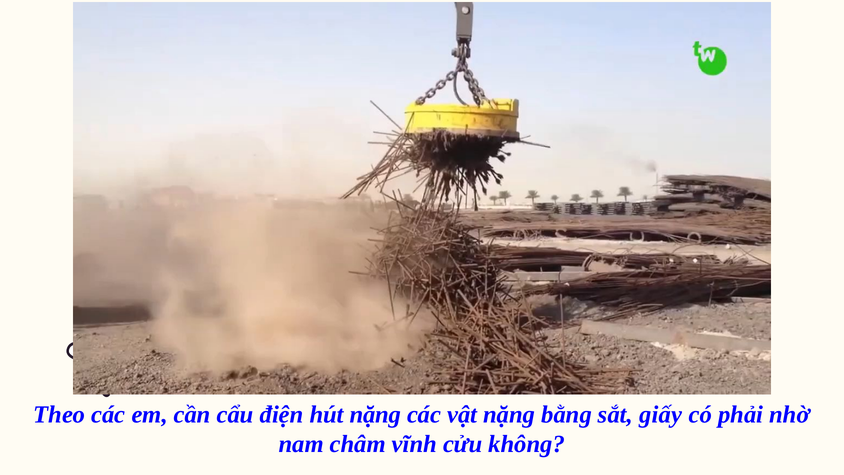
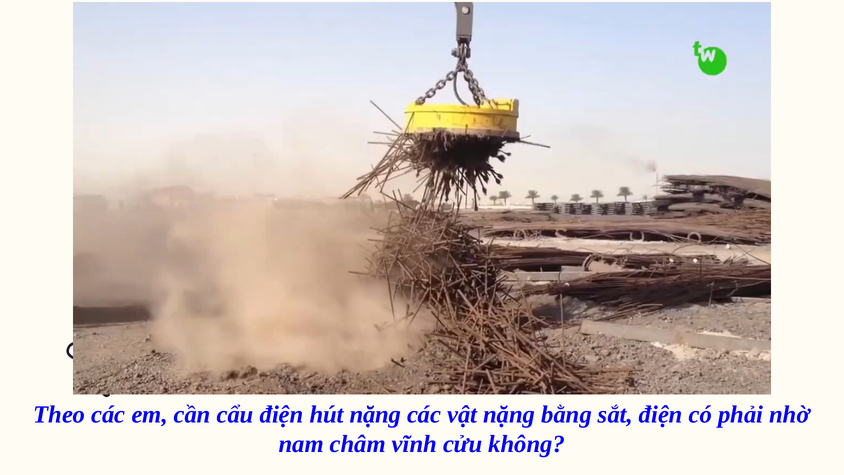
sắt giấy: giấy -> điện (661, 414)
